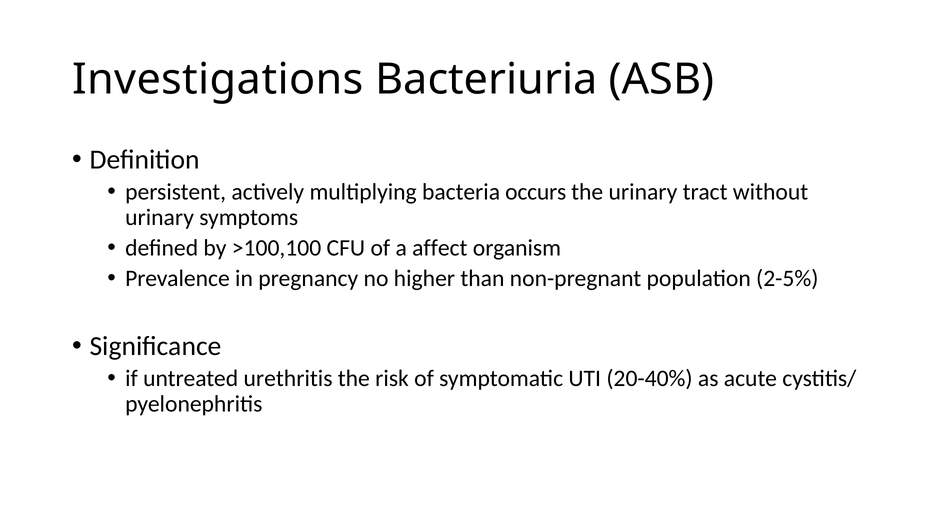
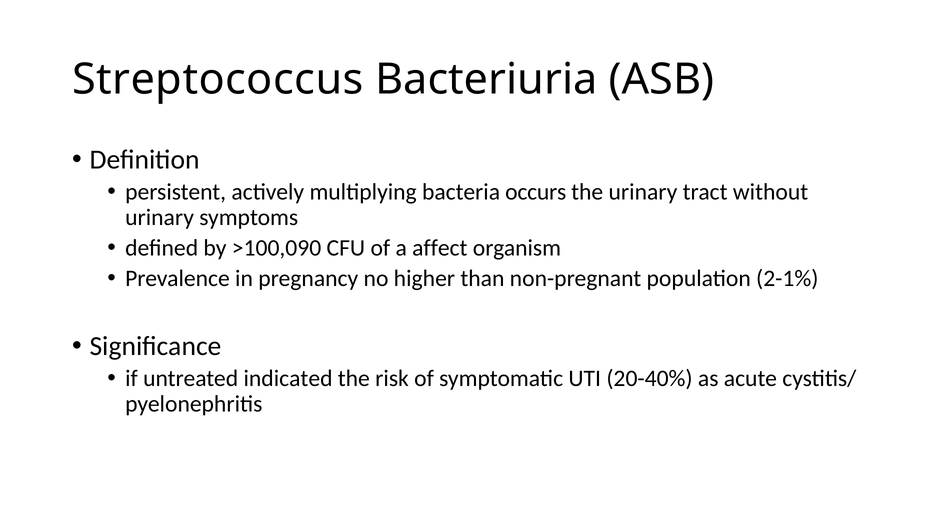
Investigations: Investigations -> Streptococcus (218, 79)
>100,100: >100,100 -> >100,090 (277, 248)
2-5%: 2-5% -> 2-1% (787, 279)
urethritis: urethritis -> indicated (288, 379)
